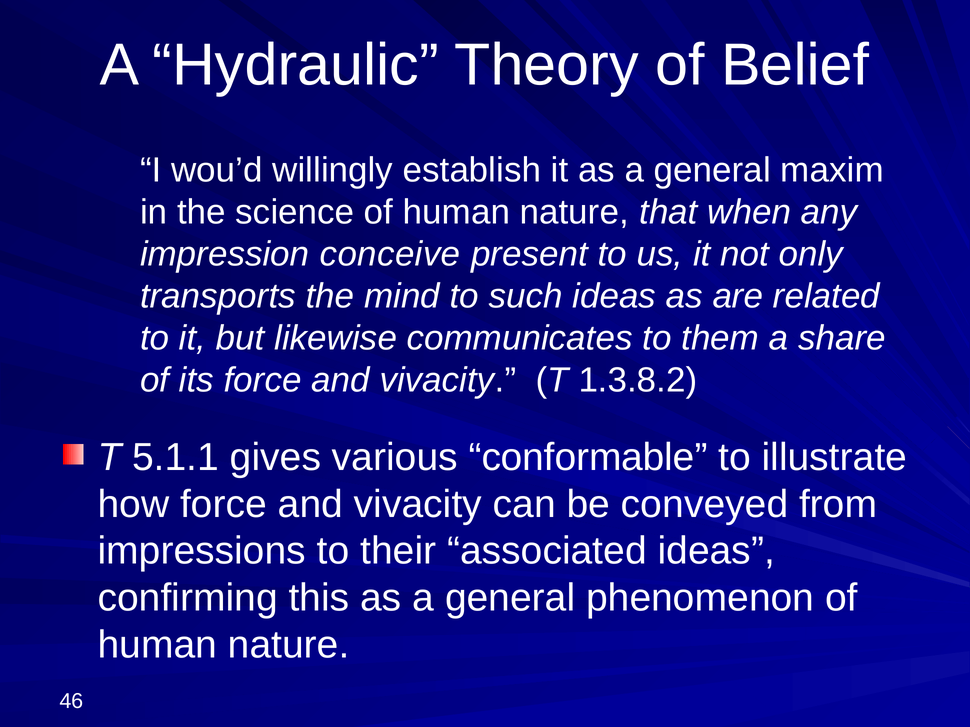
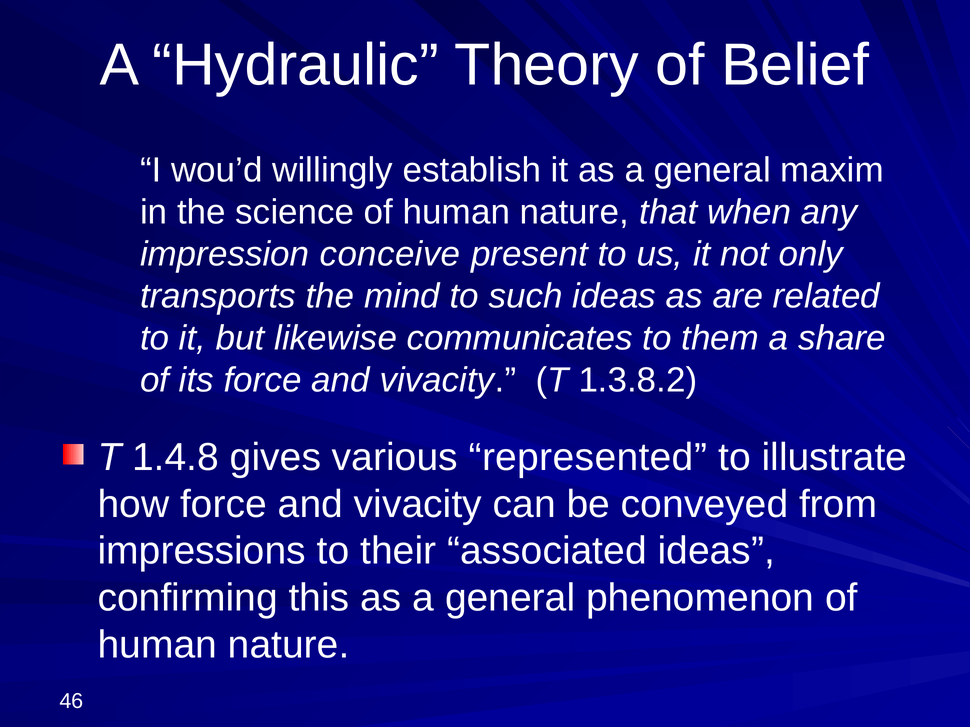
5.1.1: 5.1.1 -> 1.4.8 (176, 458)
conformable: conformable -> represented (588, 458)
